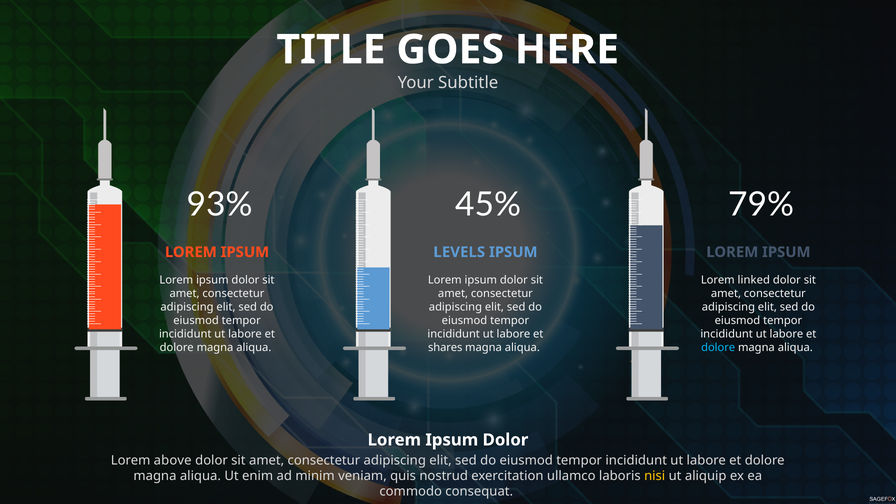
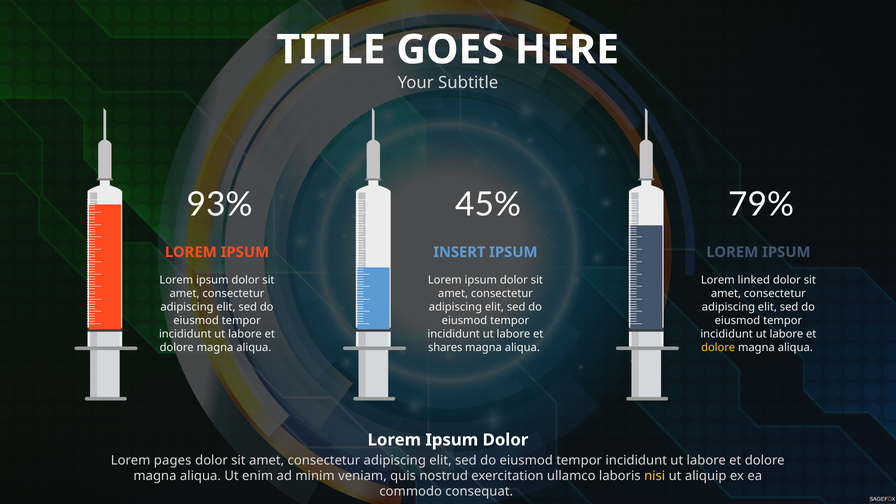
LEVELS: LEVELS -> INSERT (459, 252)
dolore colour: light blue -> yellow (718, 347)
above: above -> pages (173, 460)
